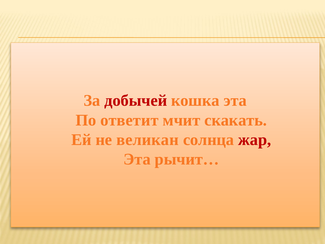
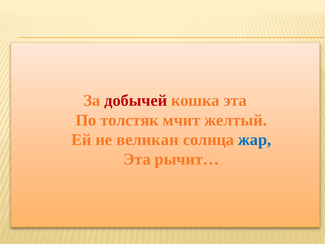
ответит: ответит -> толстяк (130, 120)
скакать: скакать -> желтый (236, 120)
жар colour: red -> blue (255, 140)
